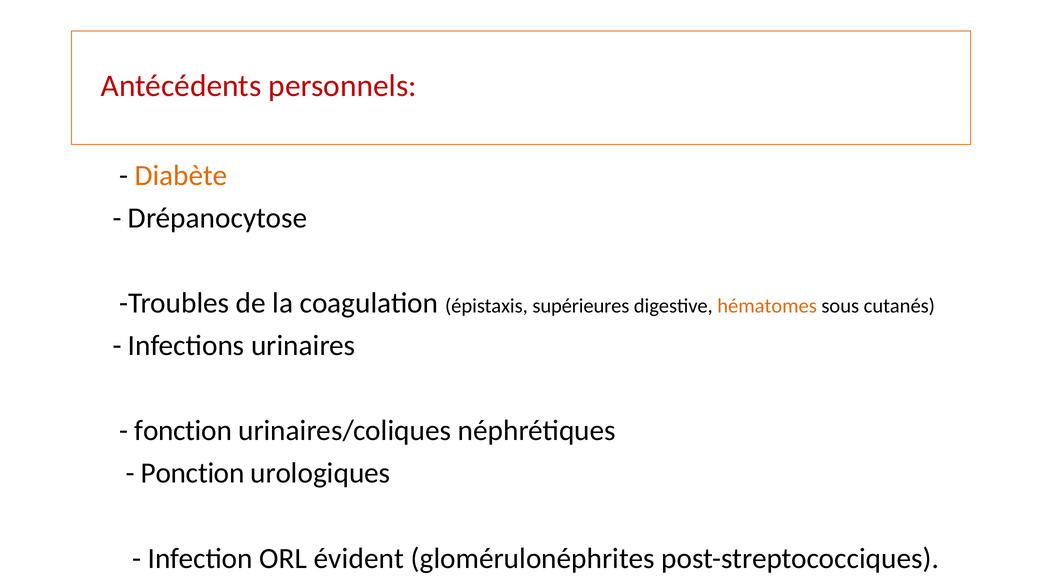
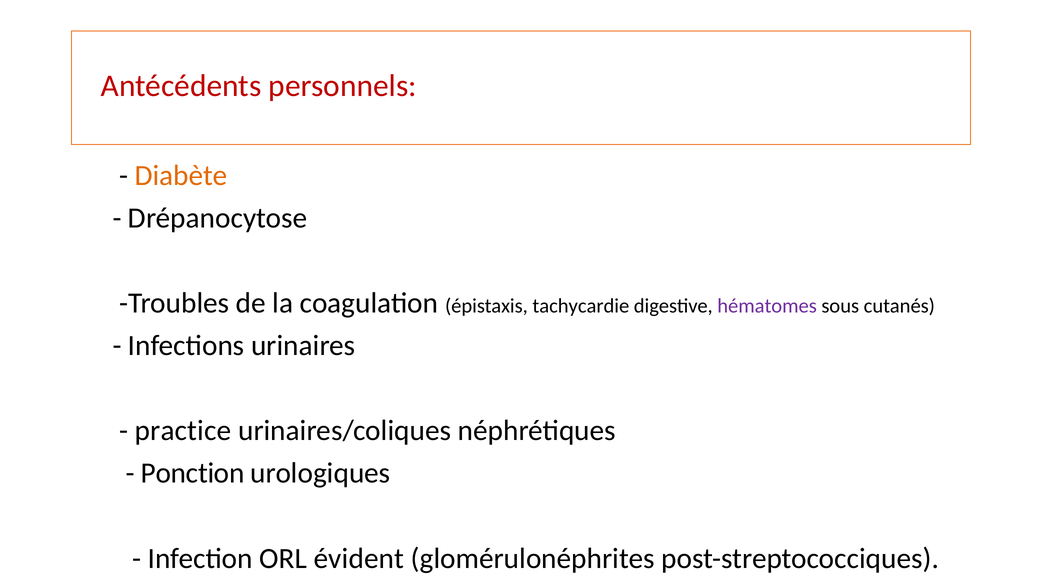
supérieures: supérieures -> tachycardie (581, 306)
hématomes colour: orange -> purple (767, 306)
fonction: fonction -> practice (183, 431)
